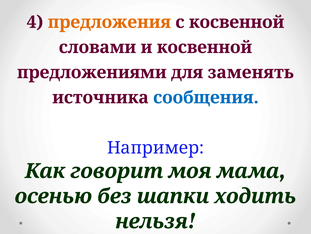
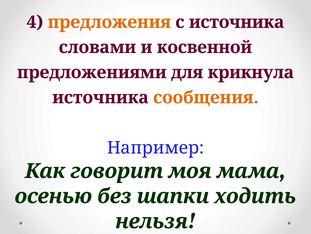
с косвенной: косвенной -> источника (237, 22)
заменять: заменять -> крикнула (251, 72)
сообщения colour: blue -> orange (206, 97)
